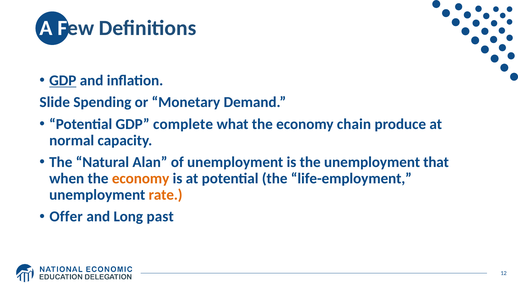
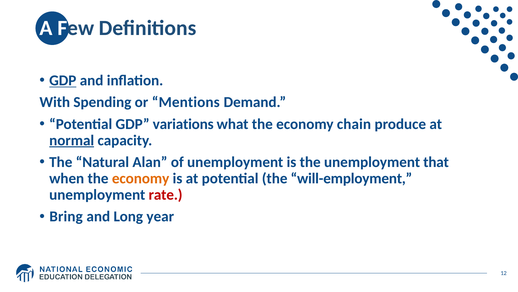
Slide: Slide -> With (55, 102)
Monetary: Monetary -> Mentions (186, 102)
complete: complete -> variations (183, 124)
normal underline: none -> present (72, 140)
life-employment: life-employment -> will-employment (351, 178)
rate colour: orange -> red (166, 194)
Offer: Offer -> Bring (66, 216)
past: past -> year (160, 216)
